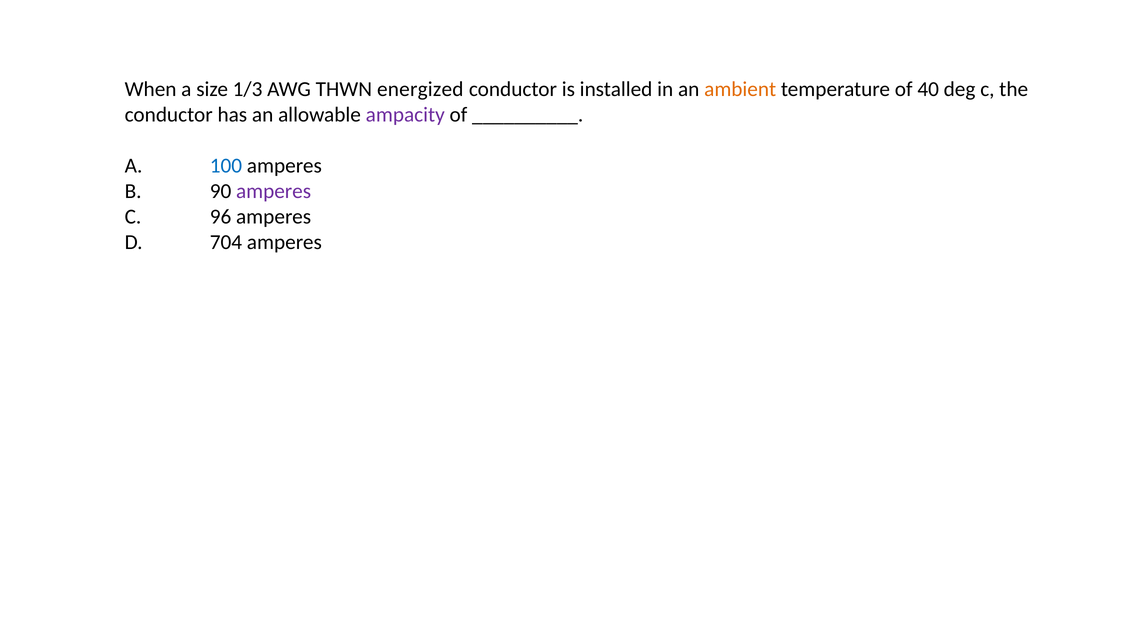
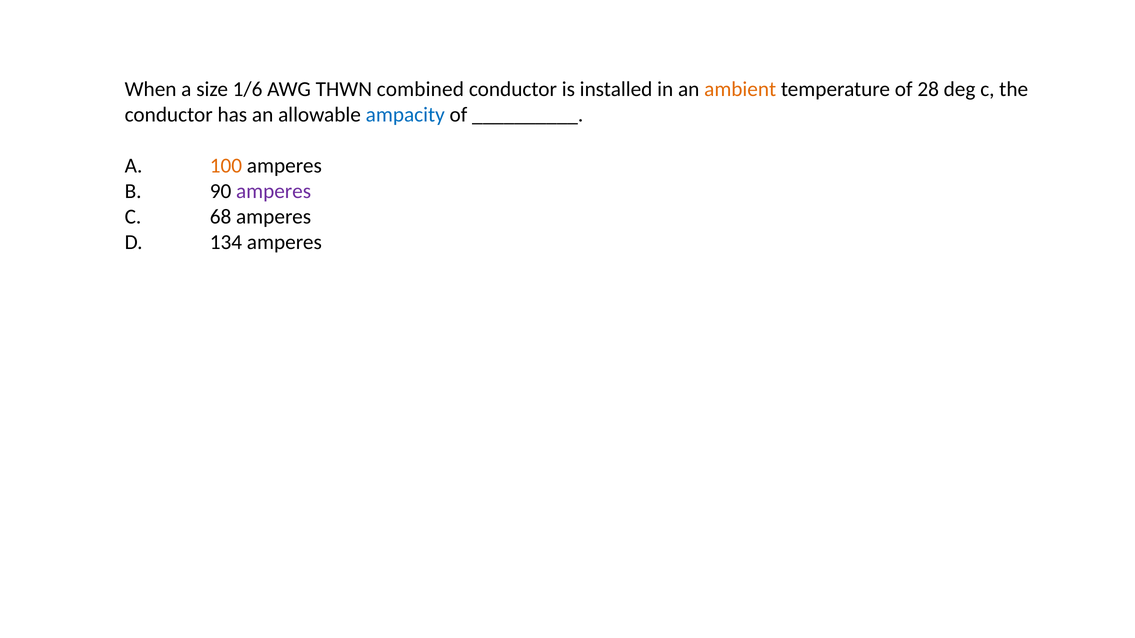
1/3: 1/3 -> 1/6 (248, 89)
energized: energized -> combined (420, 89)
40: 40 -> 28 (928, 89)
ampacity colour: purple -> blue (405, 115)
100 colour: blue -> orange (226, 166)
96: 96 -> 68 (221, 217)
704: 704 -> 134 (226, 243)
